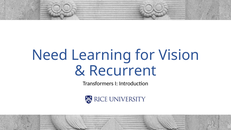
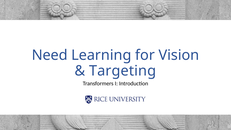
Recurrent: Recurrent -> Targeting (123, 71)
